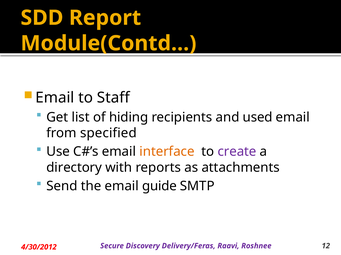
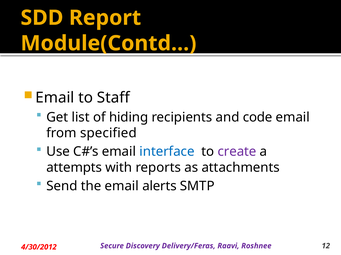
used: used -> code (258, 118)
interface colour: orange -> blue (167, 152)
directory: directory -> attempts (74, 168)
guide: guide -> alerts (159, 187)
